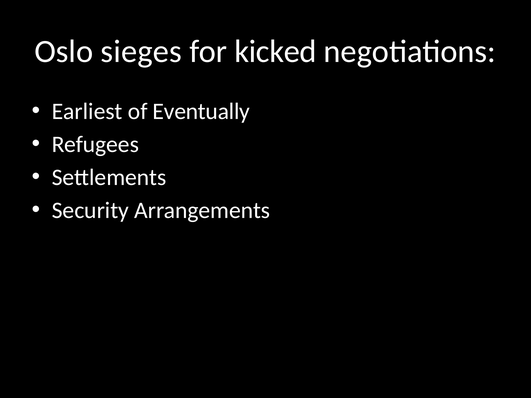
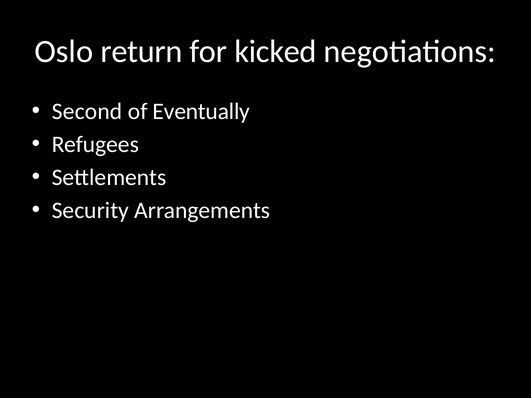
sieges: sieges -> return (142, 51)
Earliest: Earliest -> Second (87, 111)
